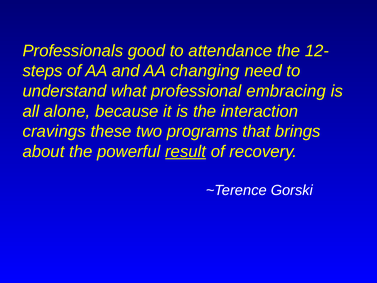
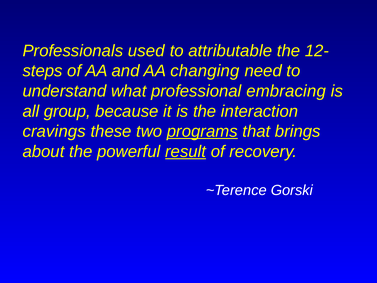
good: good -> used (146, 51)
attendance: attendance -> attributable (230, 51)
alone: alone -> group (67, 111)
programs underline: none -> present (202, 131)
